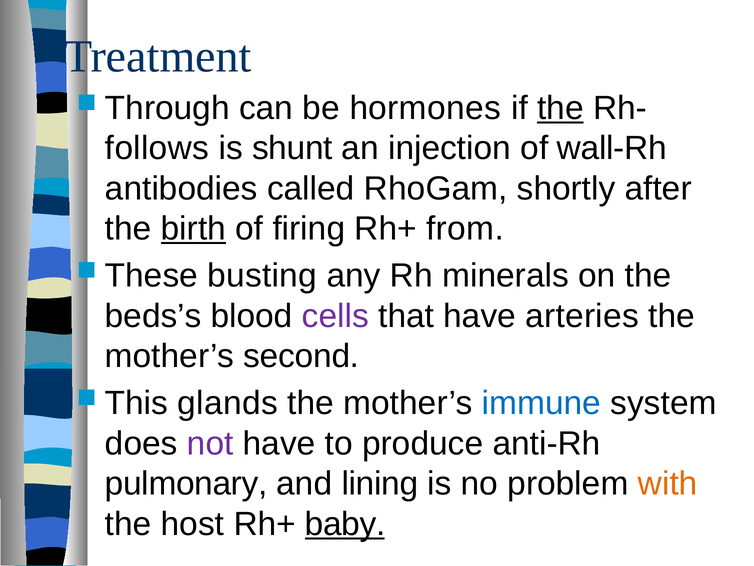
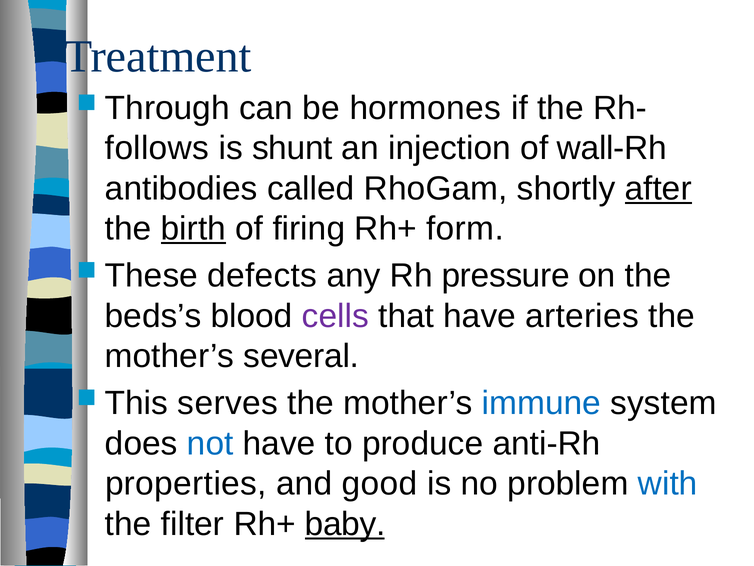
the underline: present -> none (560, 108)
after underline: none -> present (658, 188)
from: from -> form (465, 229)
busting: busting -> defects (262, 276)
minerals: minerals -> pressure (506, 276)
second: second -> several (301, 356)
glands: glands -> serves (228, 403)
not colour: purple -> blue (210, 443)
pulmonary: pulmonary -> properties (186, 483)
lining: lining -> good (380, 483)
with colour: orange -> blue (668, 483)
host: host -> filter (192, 524)
